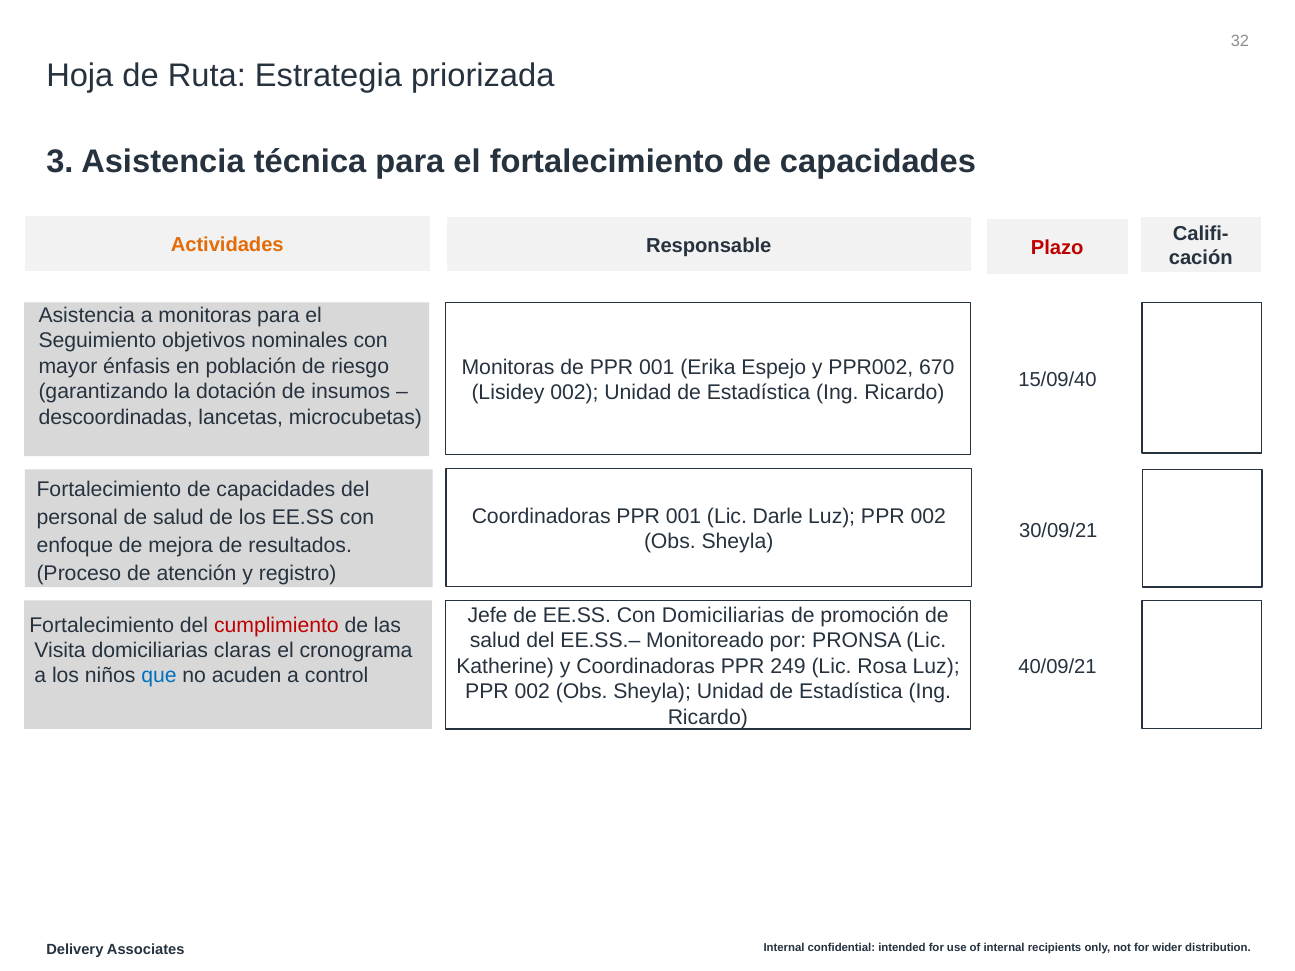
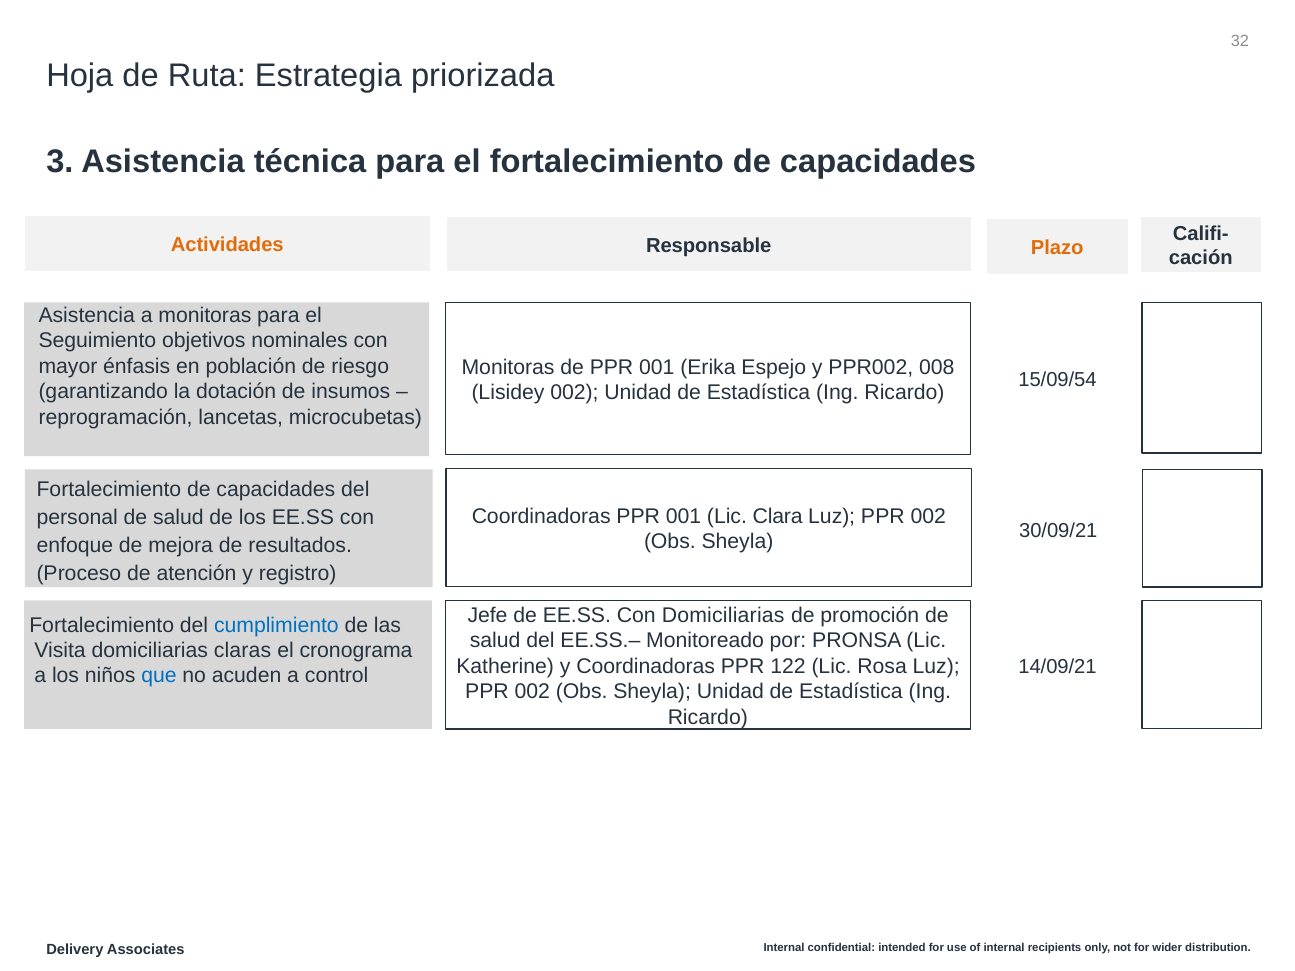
Plazo colour: red -> orange (1057, 248)
670: 670 -> 008 (937, 367)
15/09/40: 15/09/40 -> 15/09/54 (1058, 380)
descoordinadas: descoordinadas -> reprogramación (116, 417)
Darle: Darle -> Clara (778, 516)
cumplimiento colour: red -> blue (276, 625)
249: 249 -> 122 (788, 666)
40/09/21: 40/09/21 -> 14/09/21 (1058, 667)
